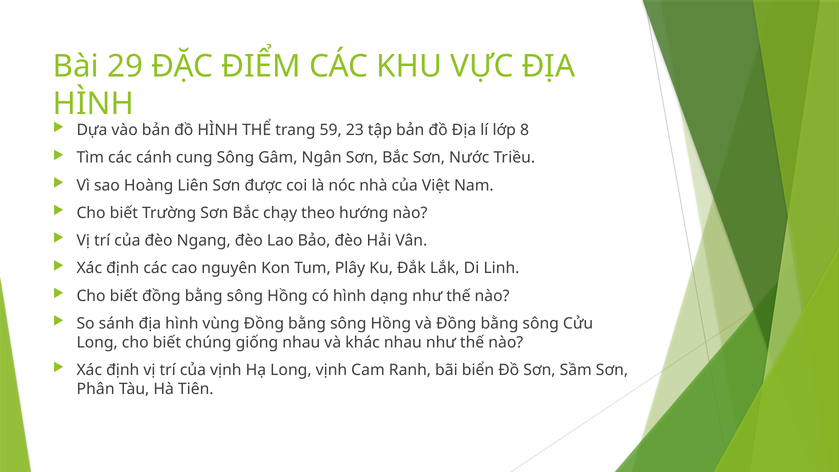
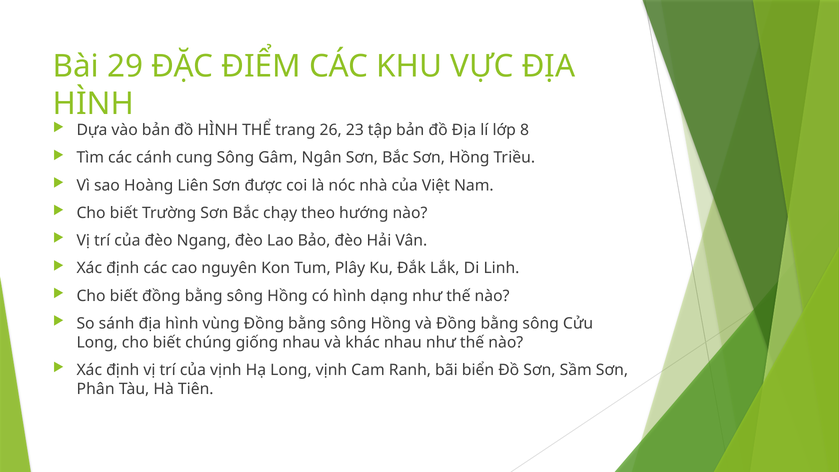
59: 59 -> 26 (331, 130)
Sơn Nước: Nước -> Hồng (469, 158)
